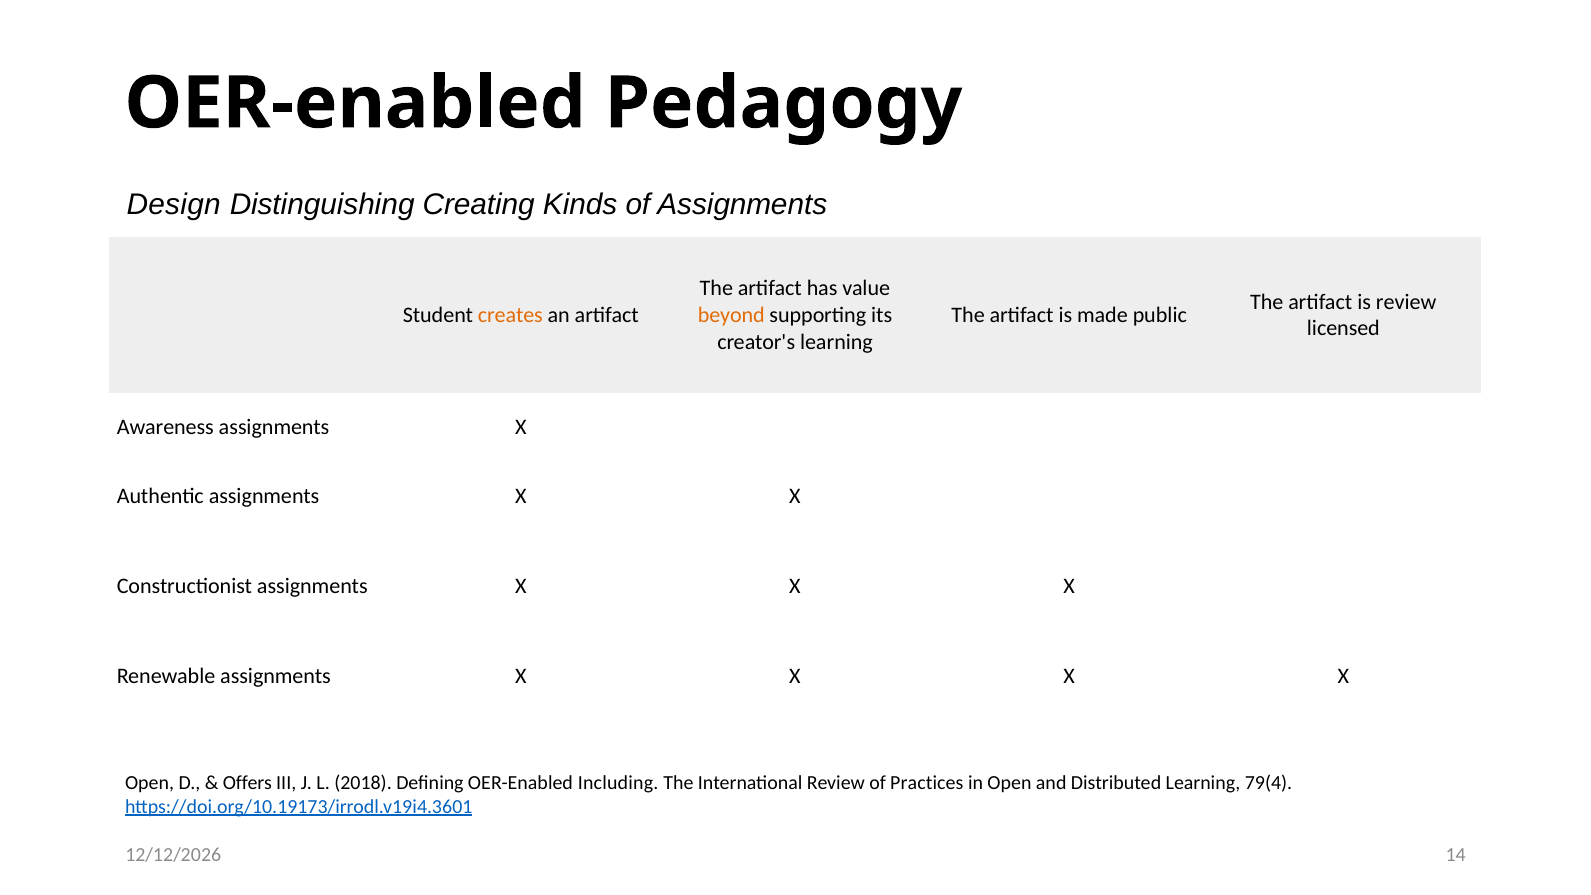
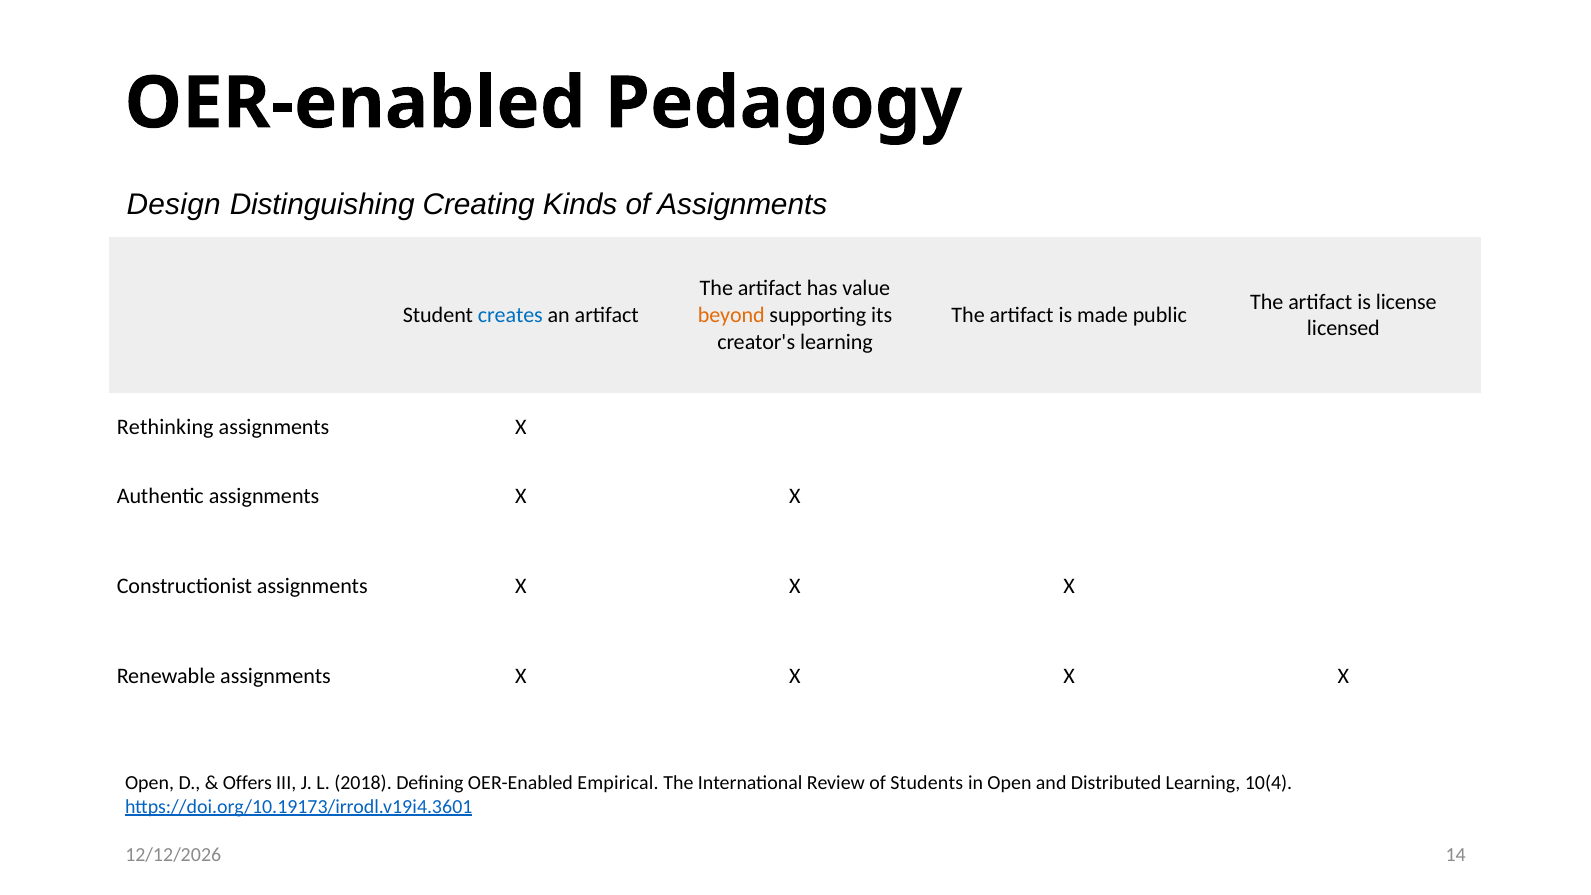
is review: review -> license (1406, 302)
creates colour: orange -> blue (510, 315)
Awareness: Awareness -> Rethinking (165, 427)
Including: Including -> Empirical (618, 783)
Practices: Practices -> Students (927, 783)
79(4: 79(4 -> 10(4 (1269, 783)
